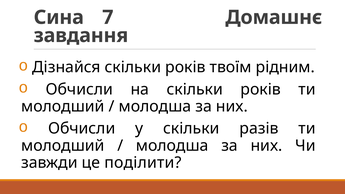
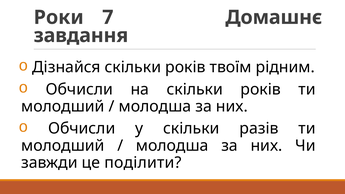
Сина: Сина -> Роки (59, 17)
